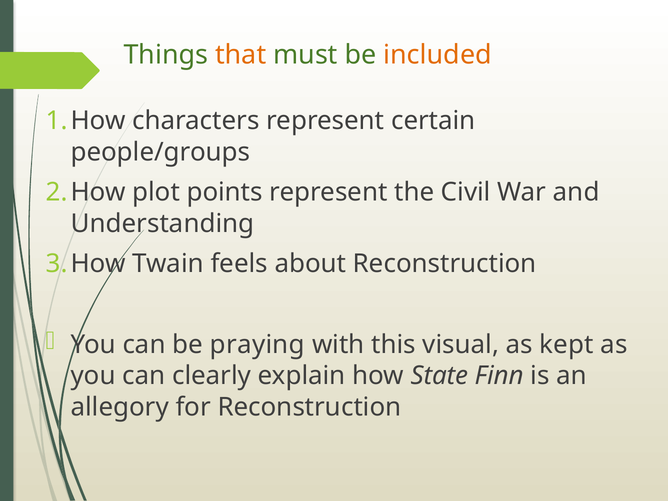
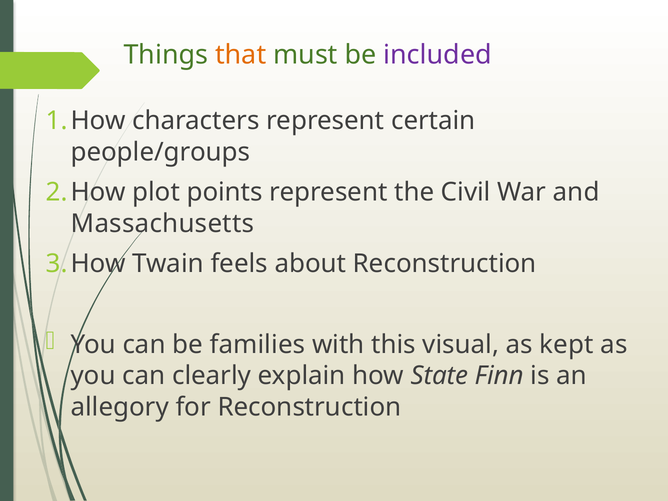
included colour: orange -> purple (438, 55)
Understanding: Understanding -> Massachusetts (162, 224)
praying: praying -> families (257, 345)
